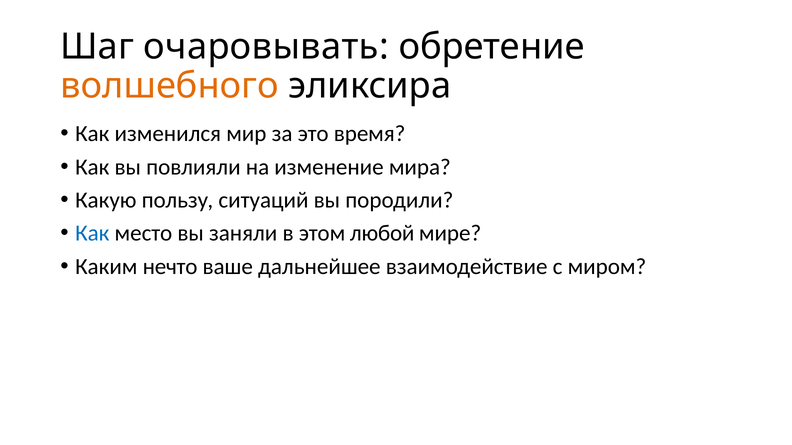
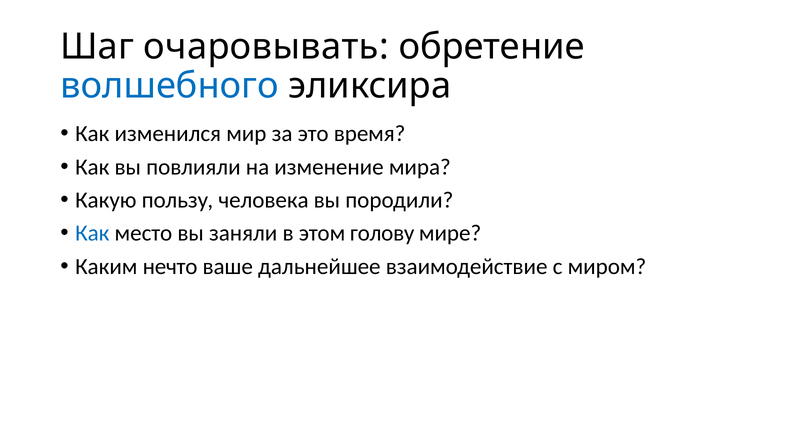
волшебного colour: orange -> blue (170, 86)
ситуаций: ситуаций -> человека (264, 200)
любой: любой -> голову (382, 234)
